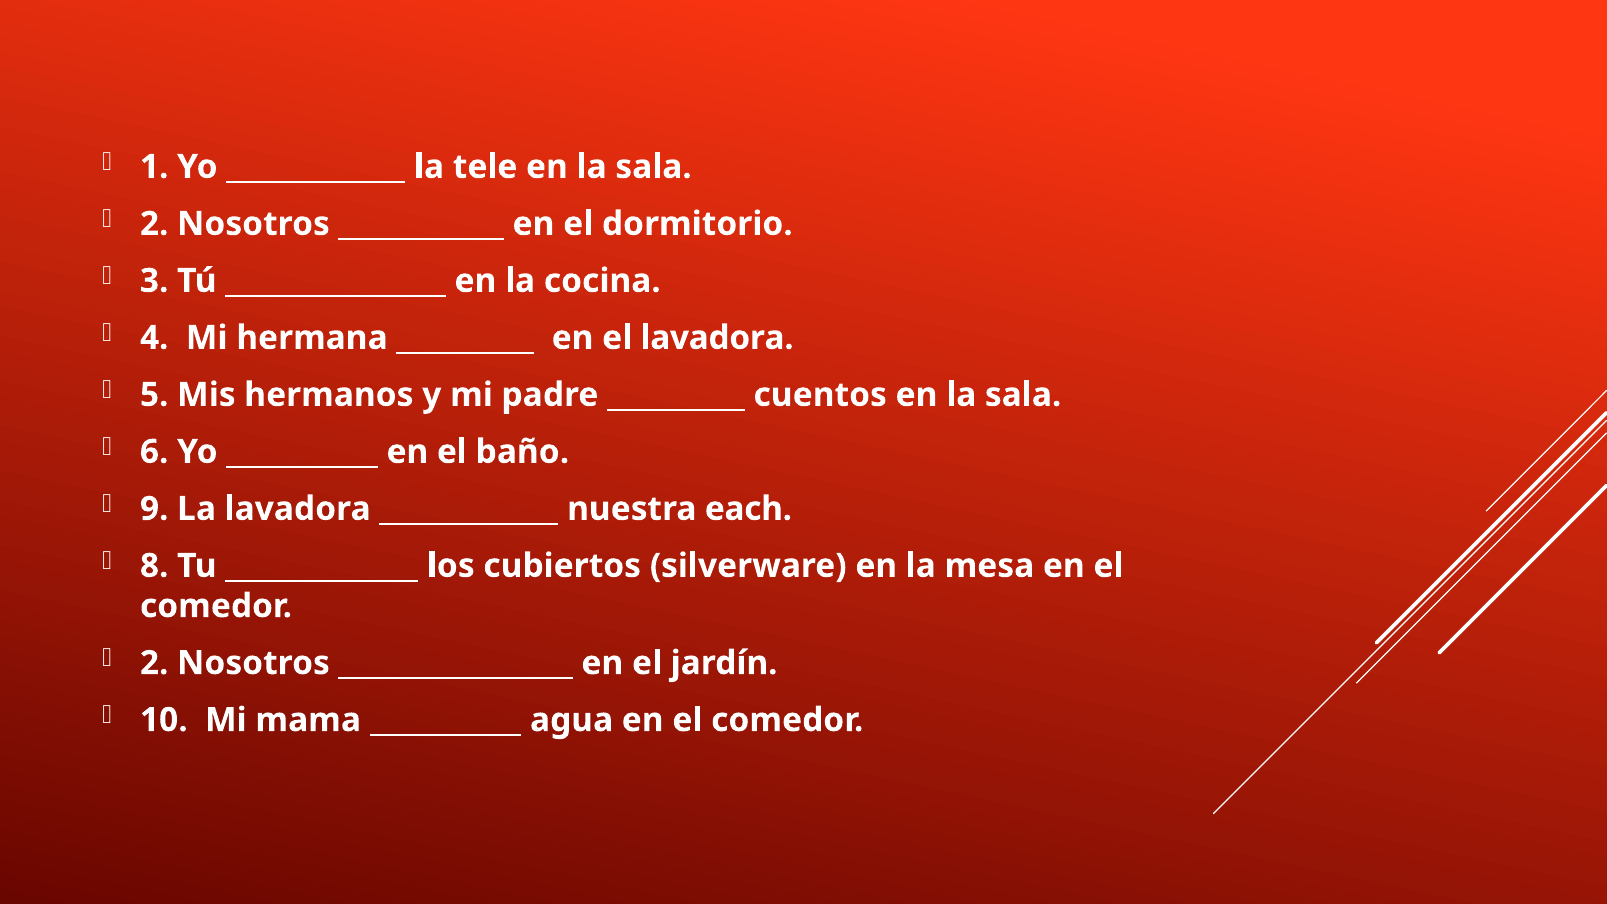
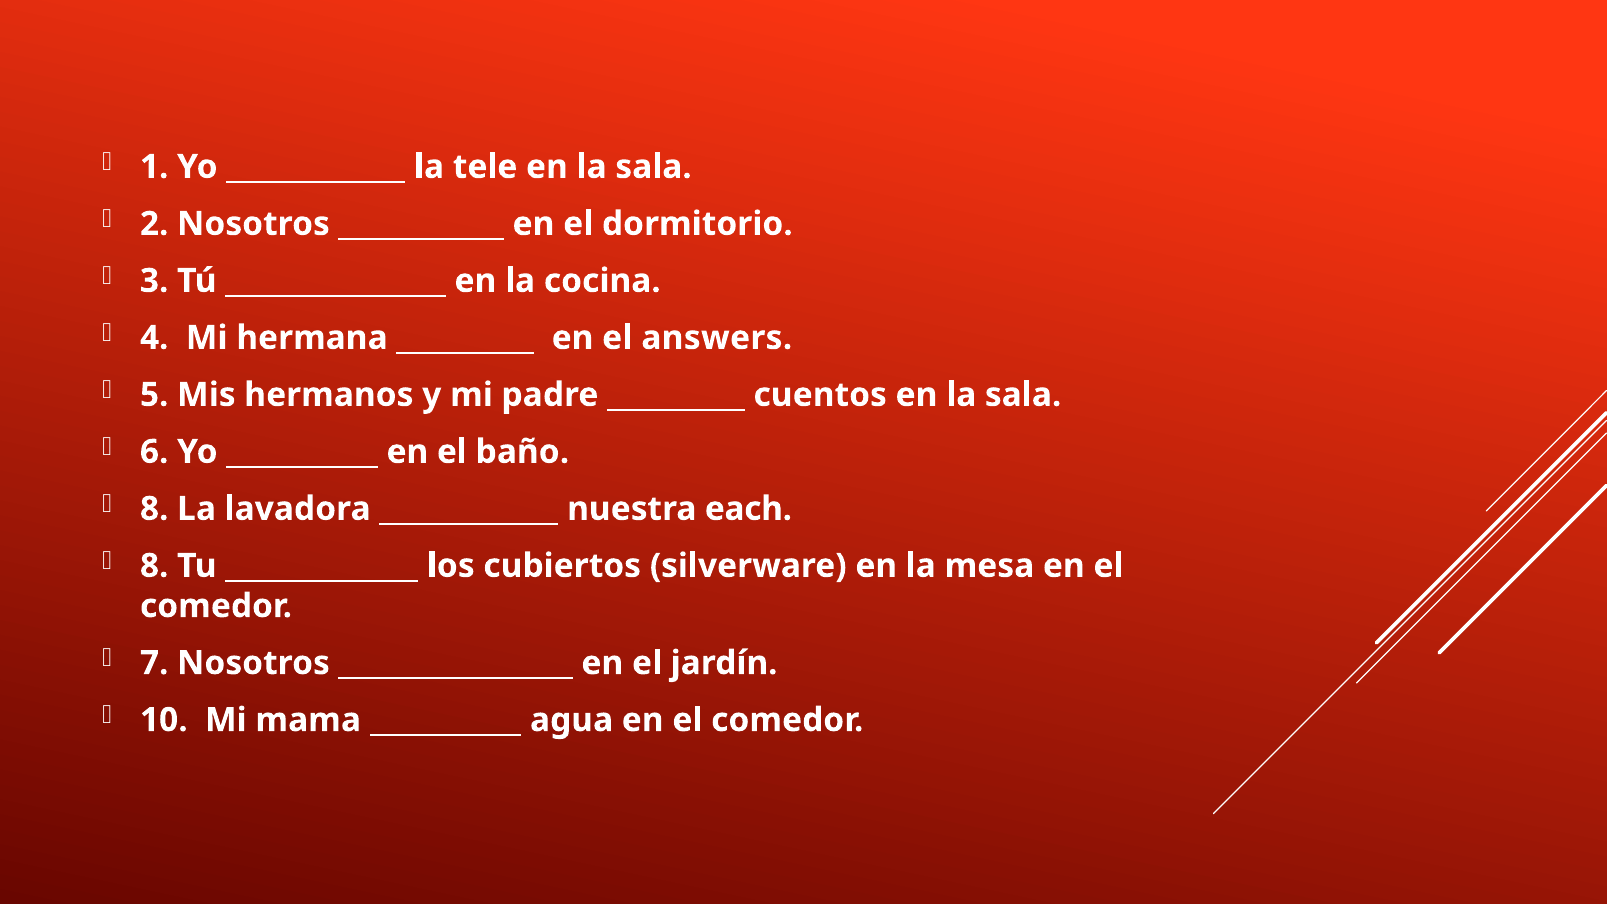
el lavadora: lavadora -> answers (717, 338)
9: 9 -> 8 (154, 509)
2: 2 -> 7 (154, 663)
